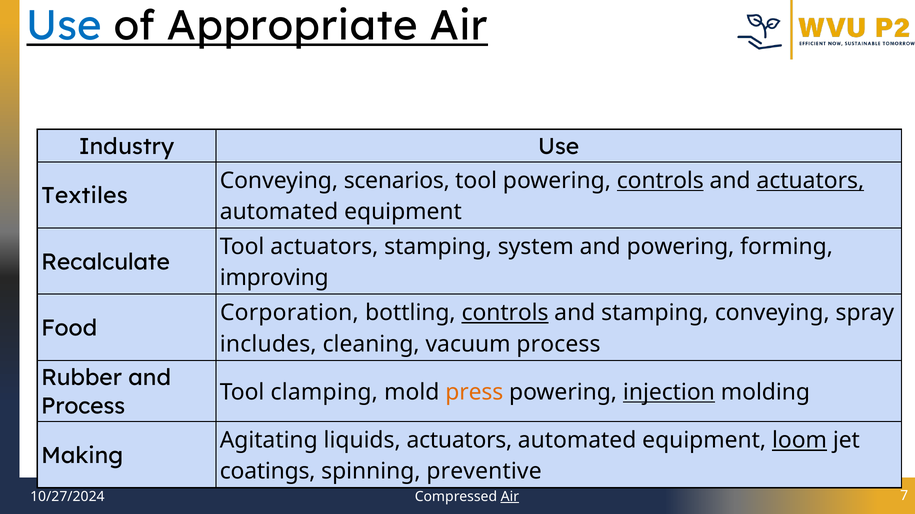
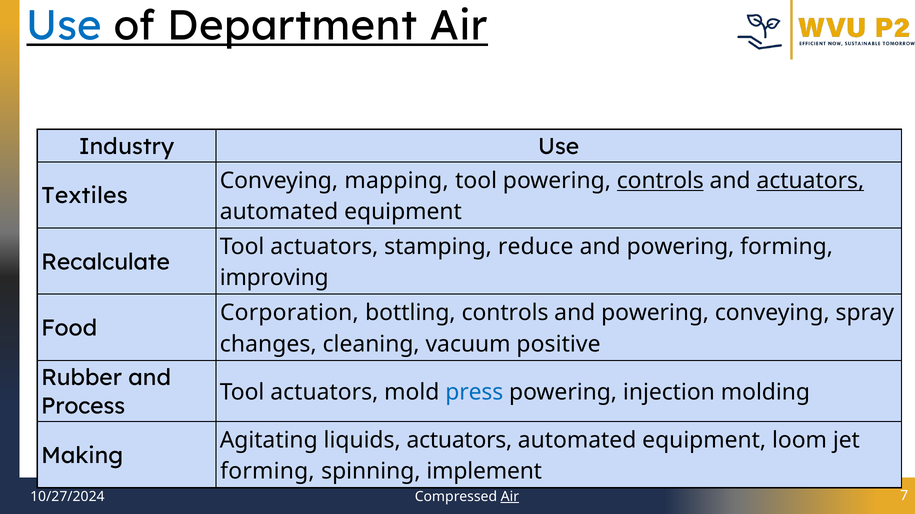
Appropriate: Appropriate -> Department (292, 26)
scenarios: scenarios -> mapping (397, 181)
system: system -> reduce (536, 247)
controls underline: present -> none (505, 313)
stamping: stamping -> powering (655, 313)
includes: includes -> changes (268, 345)
vacuum process: process -> positive (559, 345)
clamping: clamping -> actuators (324, 393)
press colour: orange -> blue (474, 393)
injection underline: present -> none (669, 393)
loom underline: present -> none (800, 441)
coatings: coatings -> forming (267, 472)
preventive: preventive -> implement (484, 472)
